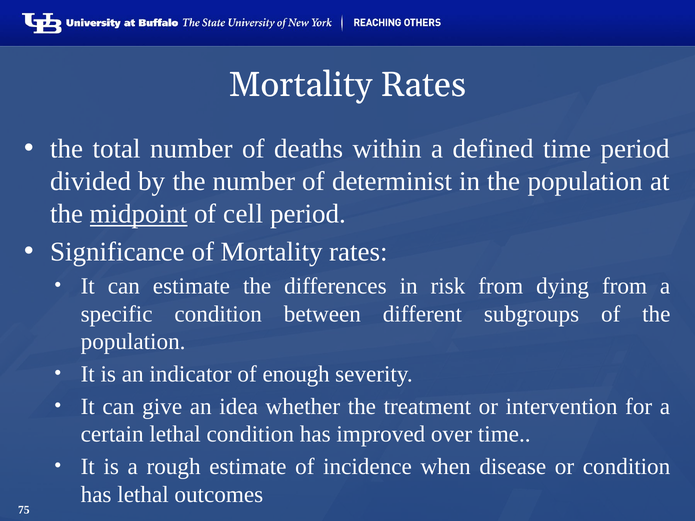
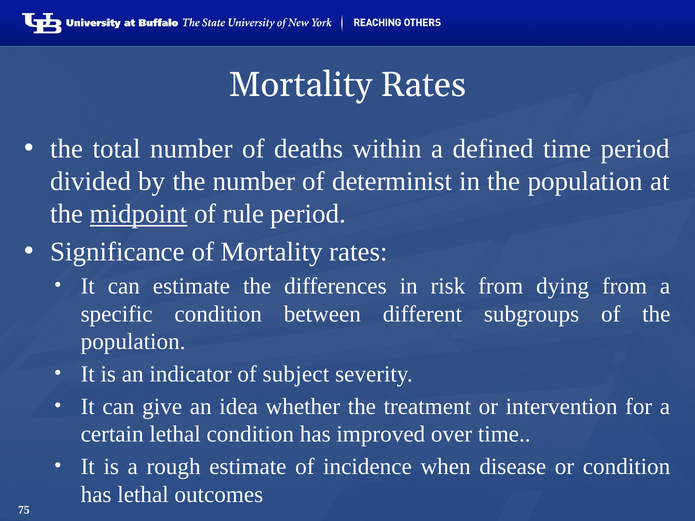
cell: cell -> rule (244, 214)
enough: enough -> subject (296, 374)
